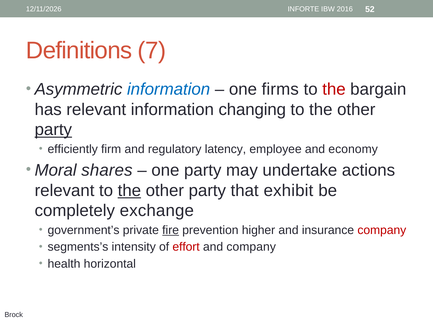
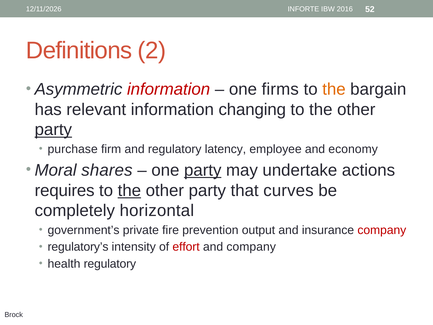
7: 7 -> 2 (152, 50)
information colour: blue -> red (169, 89)
the colour: red -> orange (334, 89)
efficiently: efficiently -> purchase (73, 149)
party underline: none -> present (203, 170)
relevant: relevant -> requires (65, 190)
exhibit: exhibit -> curves (288, 190)
exchange: exchange -> horizontal (157, 211)
fire underline: present -> none (171, 230)
higher: higher -> output (259, 230)
segments’s: segments’s -> regulatory’s (78, 247)
health horizontal: horizontal -> regulatory (110, 264)
